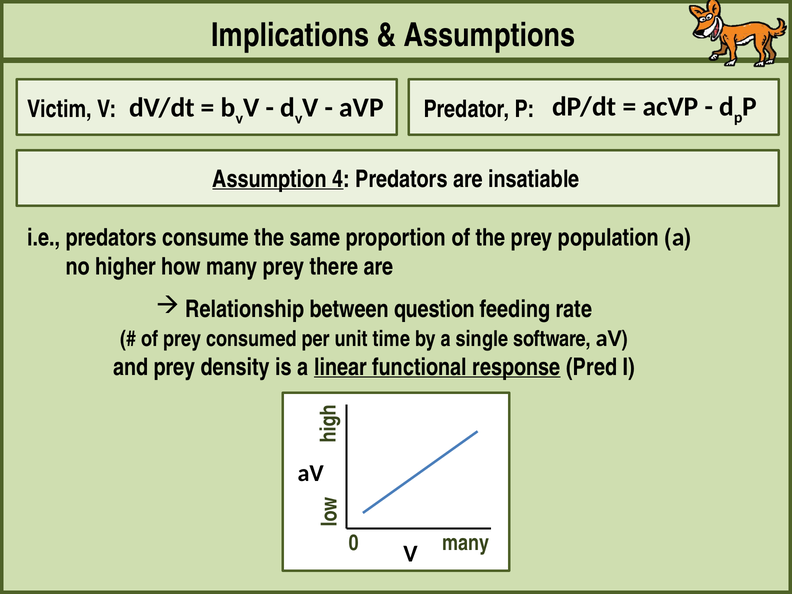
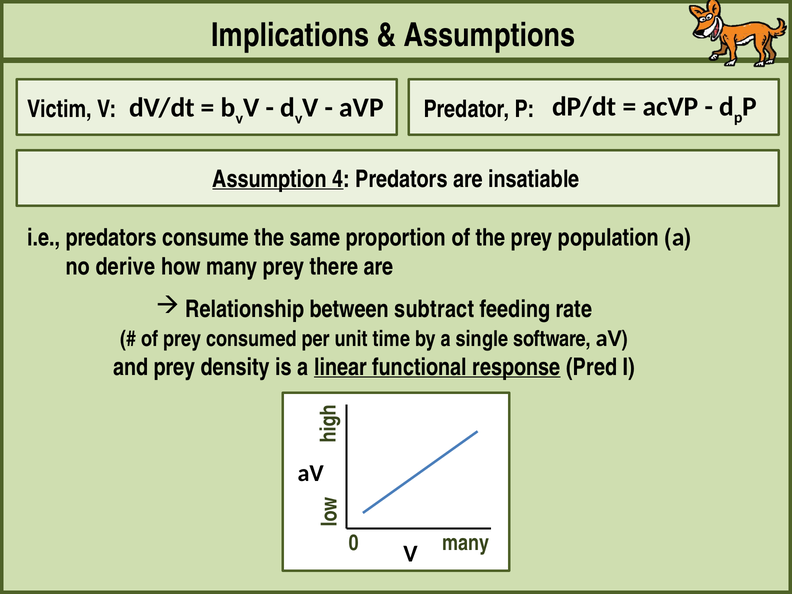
higher: higher -> derive (125, 267)
question: question -> subtract (434, 309)
